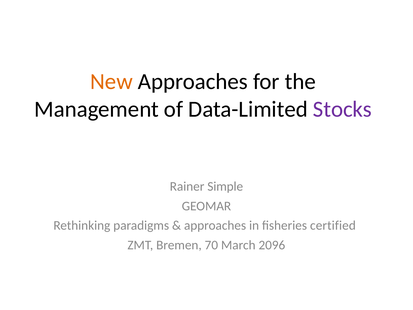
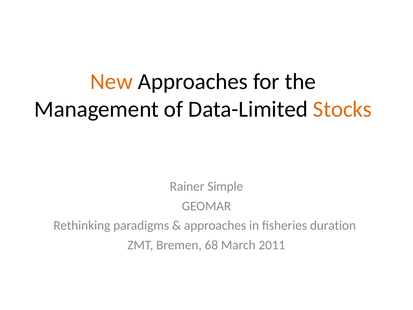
Stocks colour: purple -> orange (342, 109)
certified: certified -> duration (333, 225)
70: 70 -> 68 (211, 245)
2096: 2096 -> 2011 (272, 245)
